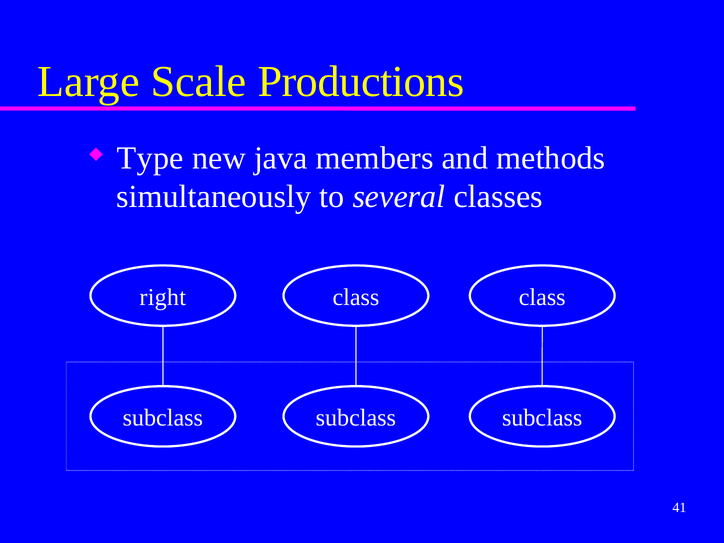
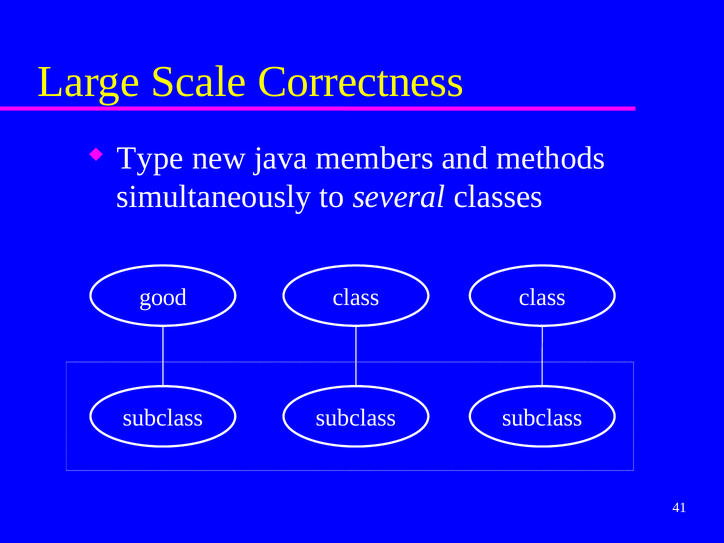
Productions: Productions -> Correctness (361, 81)
right: right -> good (163, 297)
